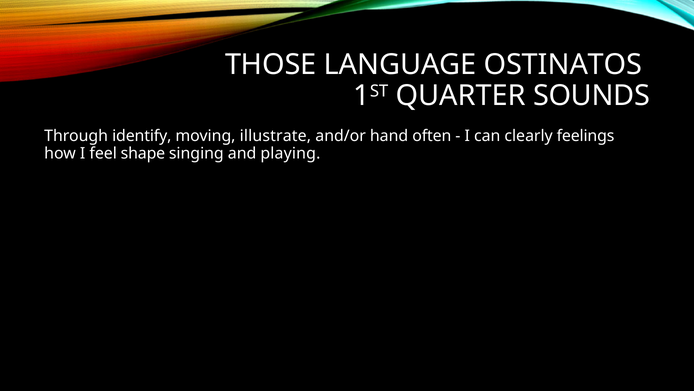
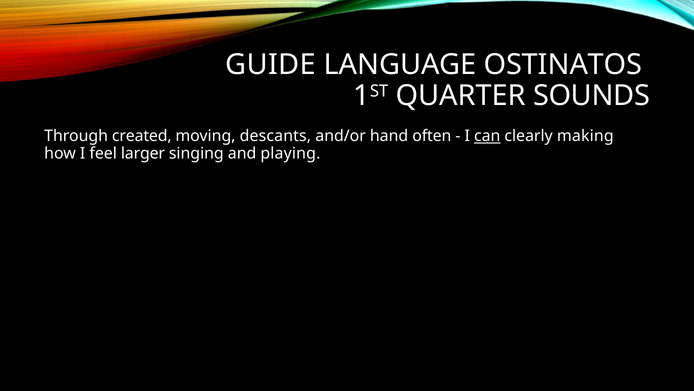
THOSE: THOSE -> GUIDE (270, 64)
identify: identify -> created (142, 136)
illustrate: illustrate -> descants (275, 136)
can underline: none -> present (487, 136)
feelings: feelings -> making (585, 136)
shape: shape -> larger (143, 153)
